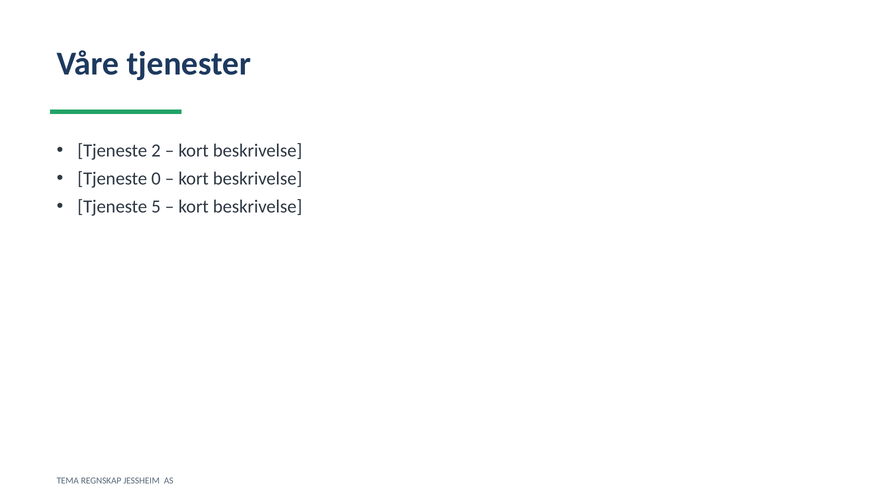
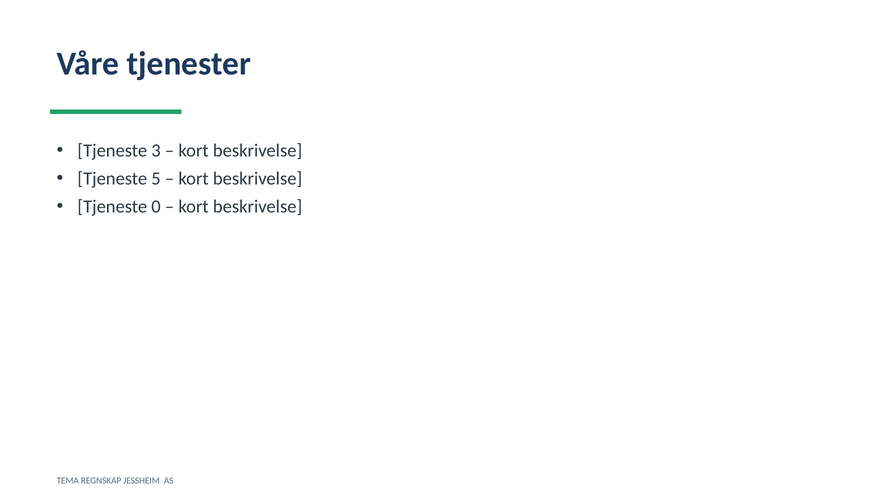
2: 2 -> 3 (156, 151)
0: 0 -> 5 (156, 179)
5: 5 -> 0 (156, 206)
